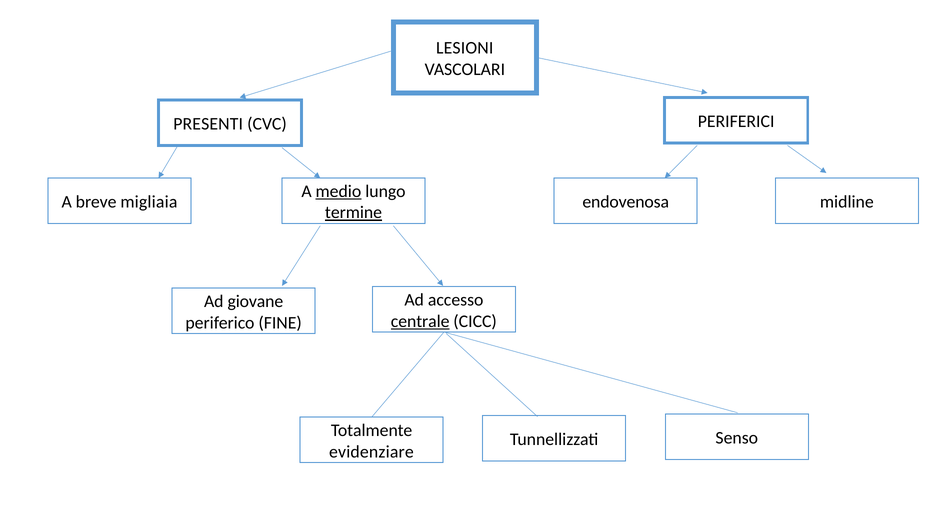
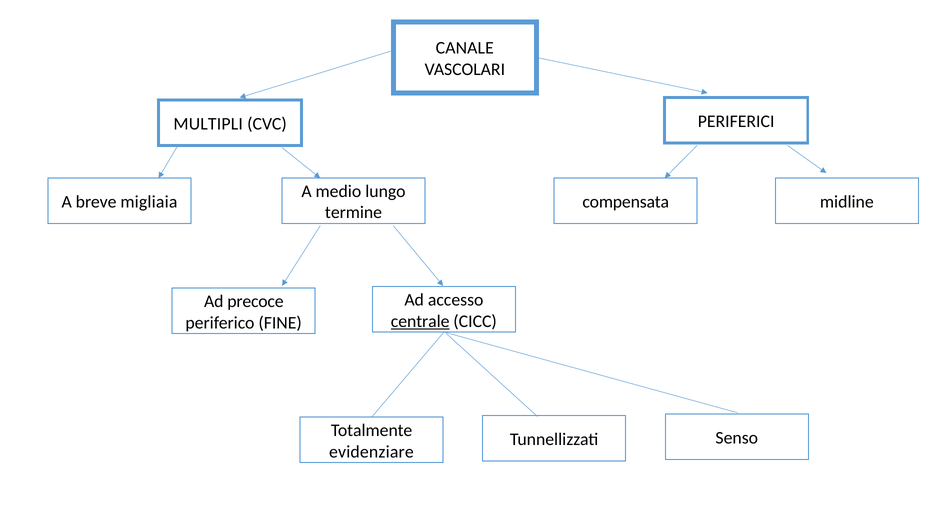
LESIONI: LESIONI -> CANALE (465, 48)
PRESENTI: PRESENTI -> MULTIPLI (208, 124)
medio underline: present -> none (338, 191)
endovenosa: endovenosa -> compensata (626, 202)
termine underline: present -> none (354, 213)
giovane: giovane -> precoce (255, 302)
